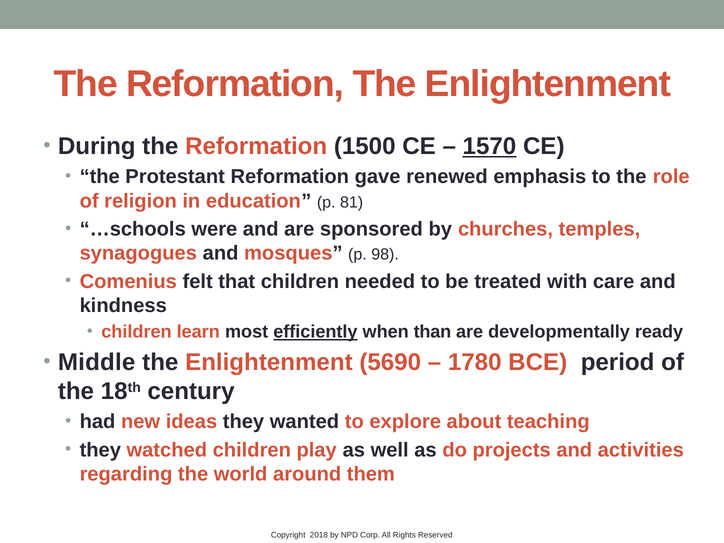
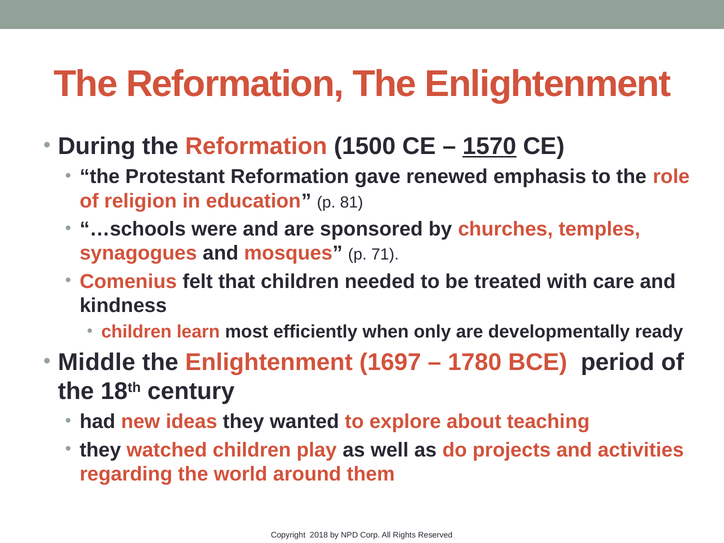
98: 98 -> 71 (385, 255)
efficiently underline: present -> none (315, 332)
than: than -> only (432, 332)
5690: 5690 -> 1697 (390, 363)
